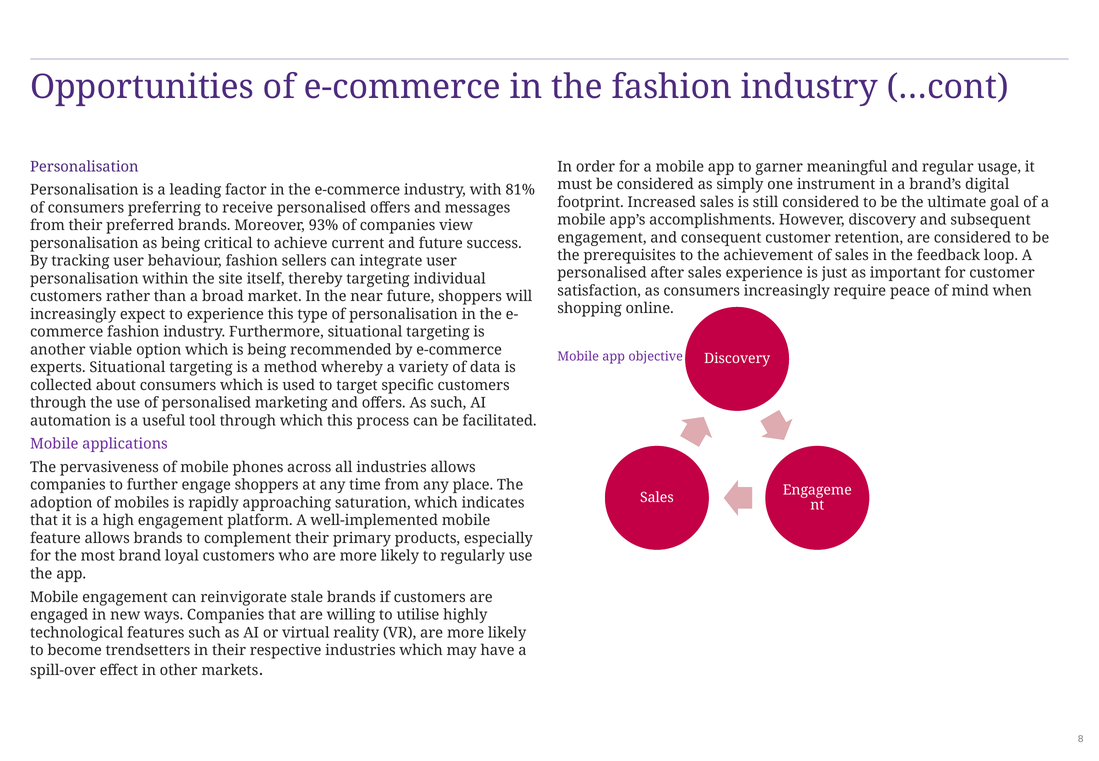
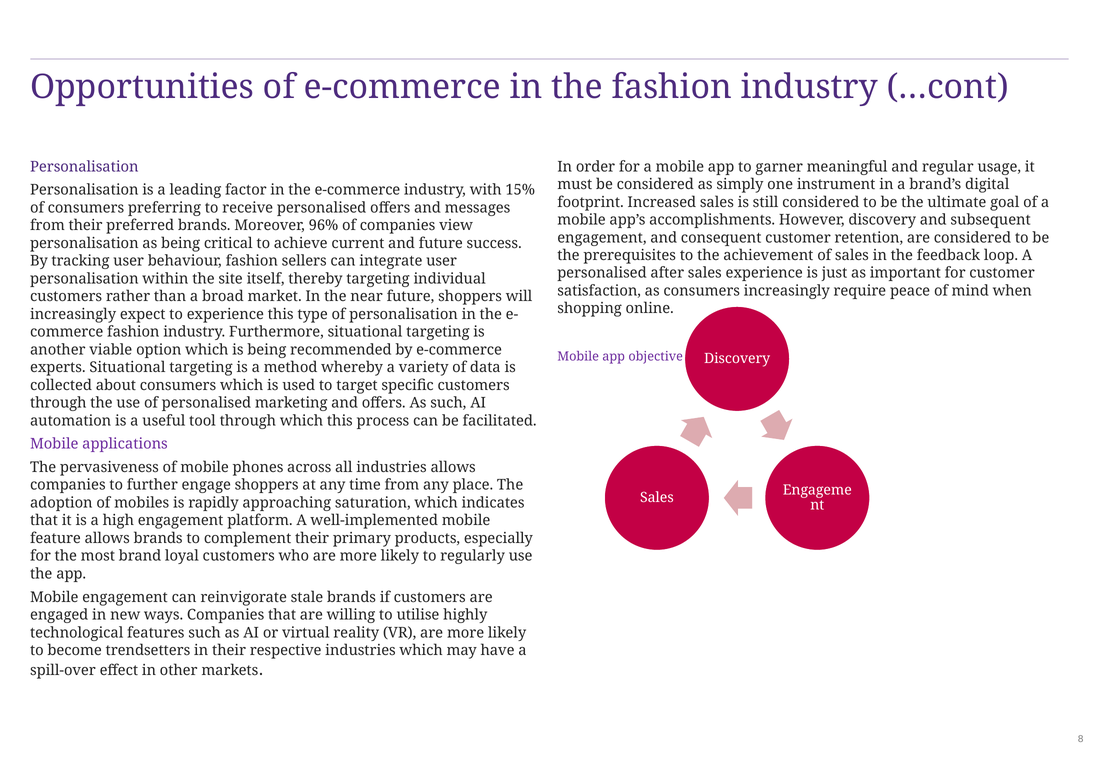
81%: 81% -> 15% (520, 190)
93%: 93% -> 96% (324, 225)
